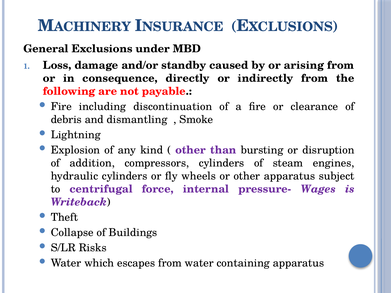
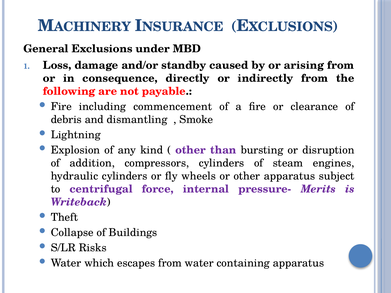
discontinuation: discontinuation -> commencement (173, 107)
Wages: Wages -> Merits (318, 189)
